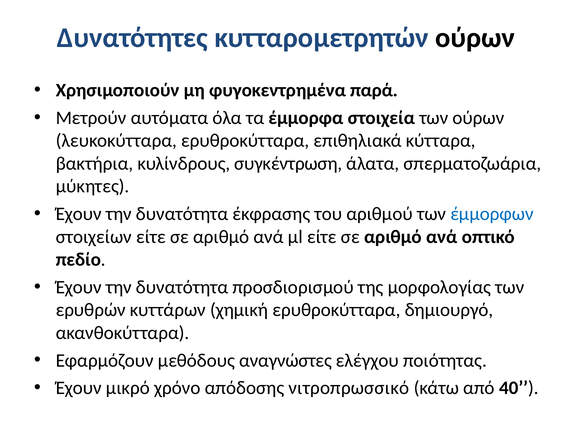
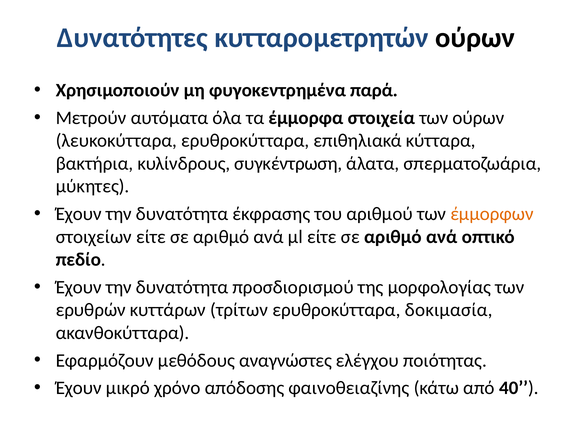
έμμορφων colour: blue -> orange (492, 214)
χημική: χημική -> τρίτων (239, 310)
δημιουργό: δημιουργό -> δοκιμασία (449, 310)
νιτροπρωσσικό: νιτροπρωσσικό -> φαινοθειαζίνης (349, 388)
